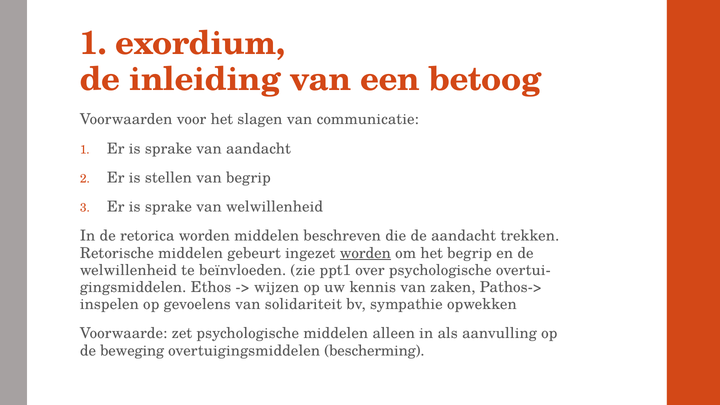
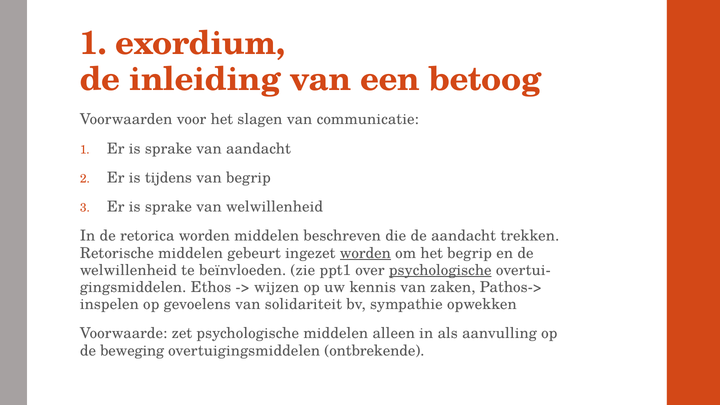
stellen: stellen -> tijdens (168, 178)
psychologische underline: none -> present (440, 270)
bescherming: bescherming -> ontbrekende (374, 351)
